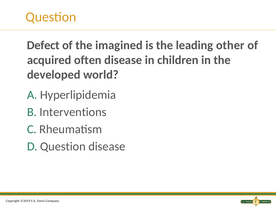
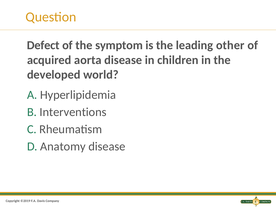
imagined: imagined -> symptom (119, 45)
often: often -> aorta (88, 60)
D Question: Question -> Anatomy (63, 146)
